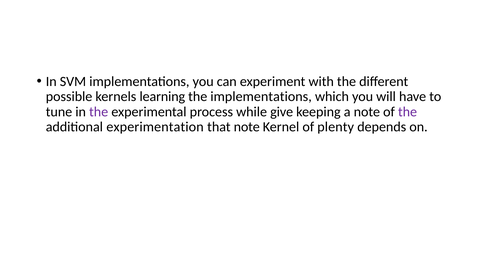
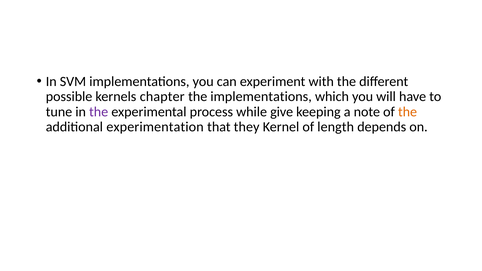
learning: learning -> chapter (162, 97)
the colour: purple -> orange (408, 112)
that note: note -> they (247, 127)
plenty: plenty -> length (336, 127)
